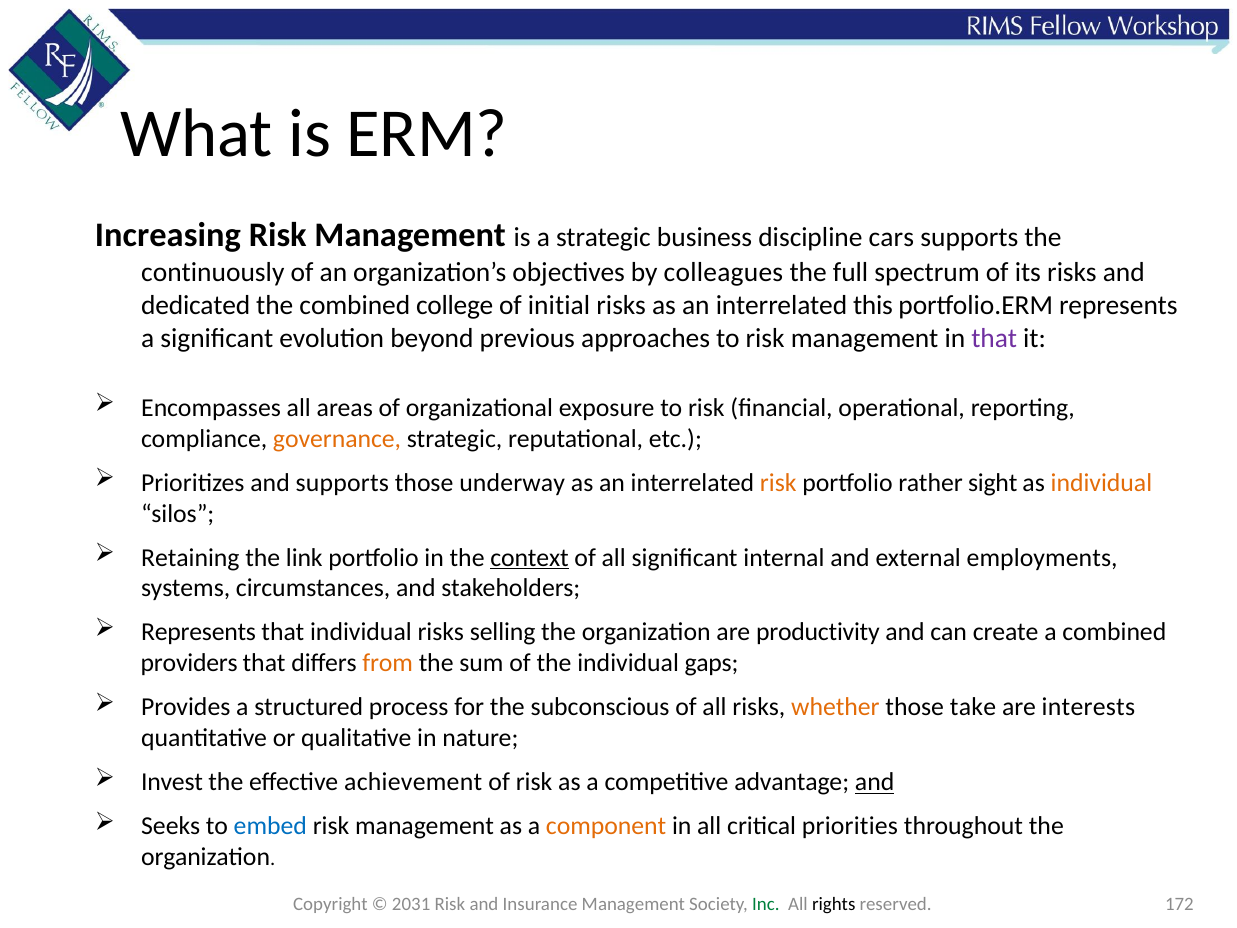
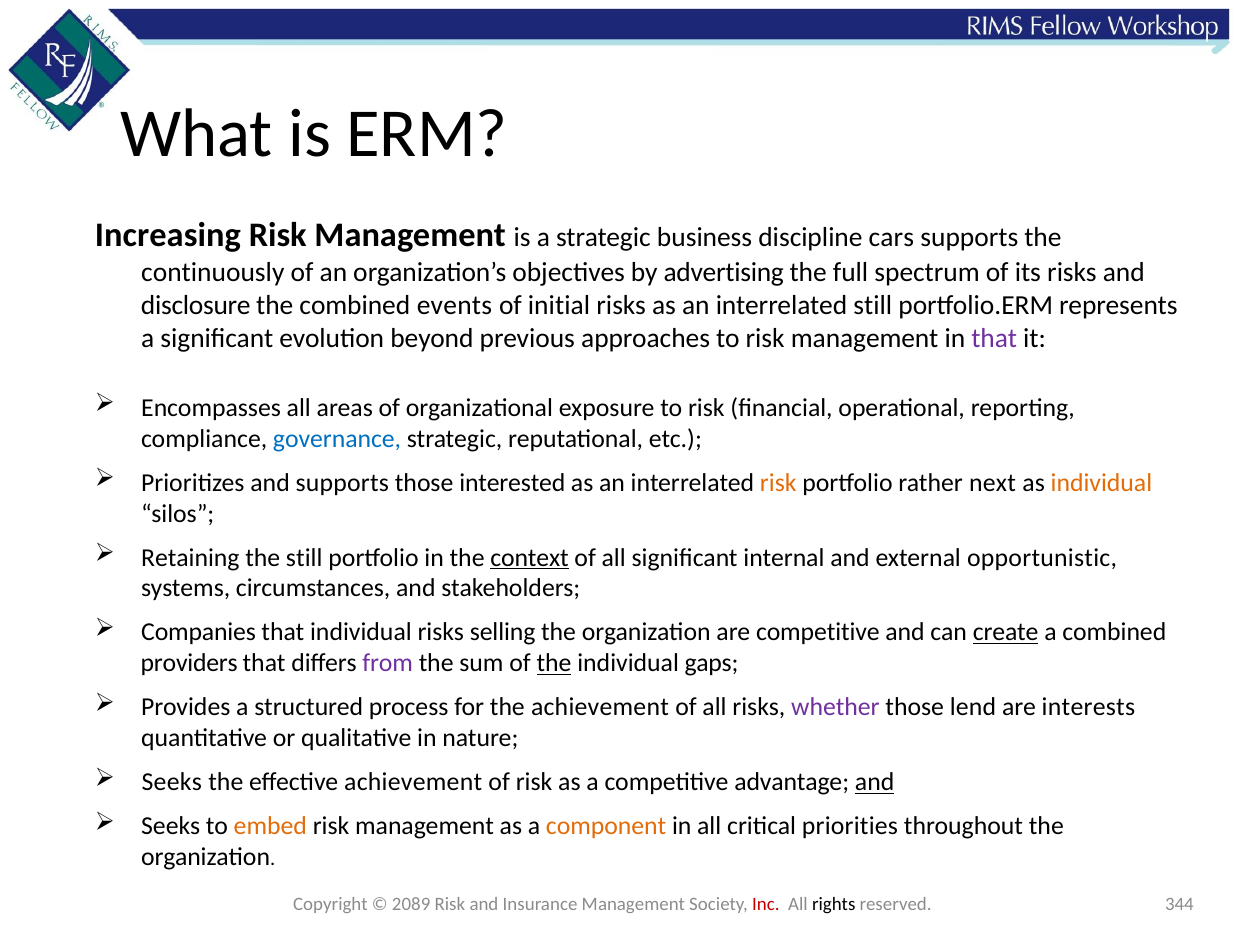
colleagues: colleagues -> advertising (724, 272)
dedicated: dedicated -> disclosure (196, 305)
college: college -> events (454, 305)
interrelated this: this -> still (873, 305)
governance colour: orange -> blue (337, 438)
underway: underway -> interested (512, 482)
sight: sight -> next (993, 482)
the link: link -> still (304, 557)
employments: employments -> opportunistic (1042, 557)
Represents: Represents -> Companies (199, 632)
are productivity: productivity -> competitive (818, 632)
create underline: none -> present (1006, 632)
from colour: orange -> purple (388, 663)
the underline: none -> present (554, 663)
the subconscious: subconscious -> achievement (600, 707)
whether colour: orange -> purple (835, 707)
take: take -> lend (973, 707)
Invest: Invest -> Seeks (172, 782)
embed colour: blue -> orange (270, 826)
2031: 2031 -> 2089 (411, 904)
Inc colour: green -> red (766, 904)
172: 172 -> 344 (1179, 904)
